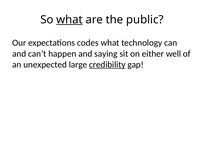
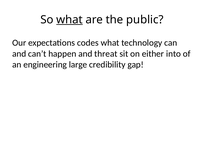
saying: saying -> threat (106, 54)
well: well -> into (173, 54)
unexpected: unexpected -> engineering (45, 65)
credibility underline: present -> none (107, 65)
